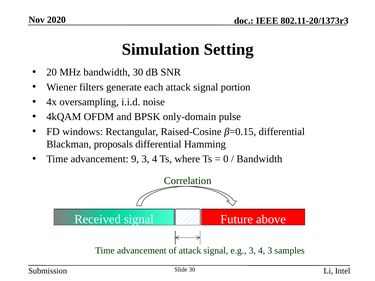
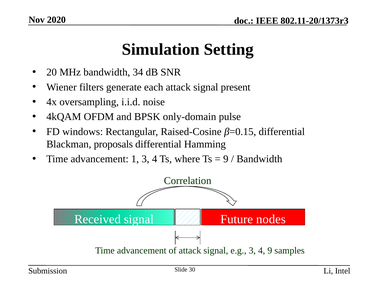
bandwidth 30: 30 -> 34 (138, 72)
portion: portion -> present (236, 87)
9: 9 -> 1 (135, 159)
0: 0 -> 9 (226, 159)
above: above -> nodes (271, 219)
4 3: 3 -> 9 (270, 251)
